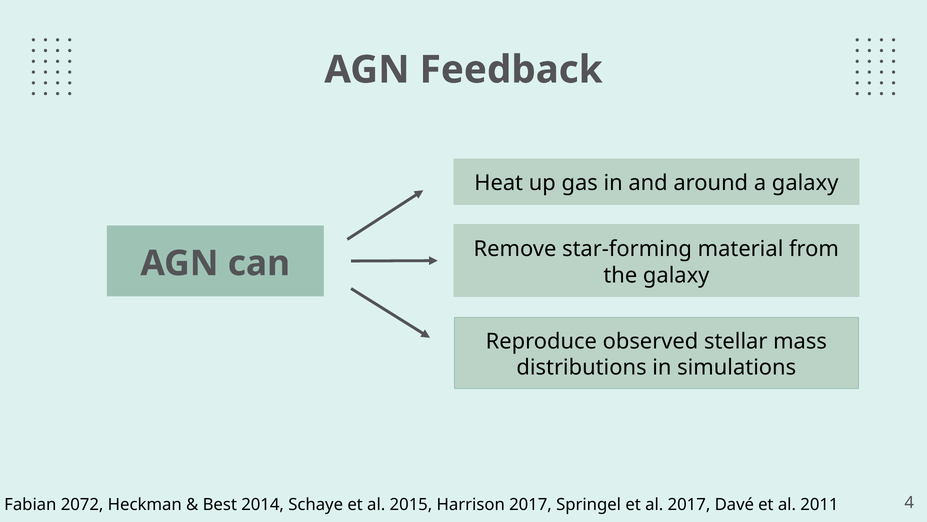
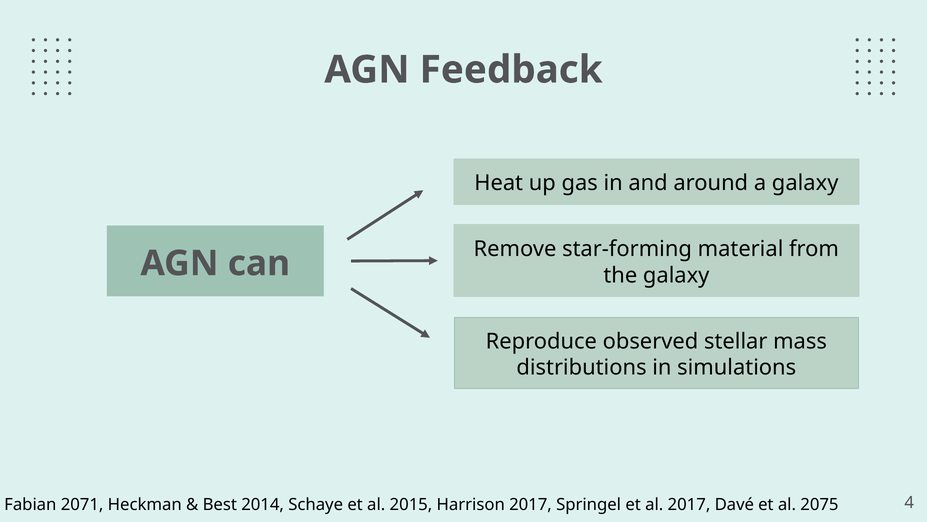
2072: 2072 -> 2071 (82, 504)
2011: 2011 -> 2075 (819, 504)
